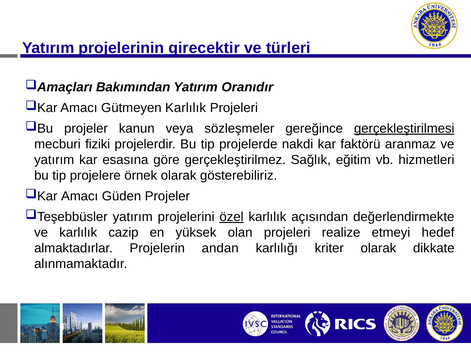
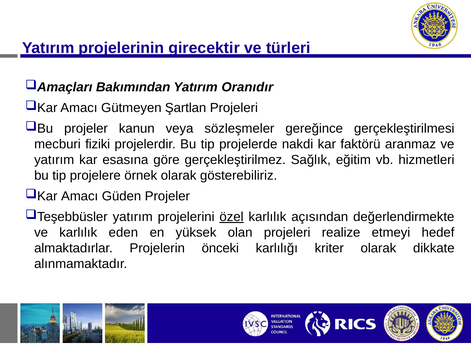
Gütmeyen Karlılık: Karlılık -> Şartlan (186, 108)
gerçekleştirilmesi underline: present -> none (404, 129)
cazip: cazip -> eden (123, 233)
andan: andan -> önceki (220, 248)
